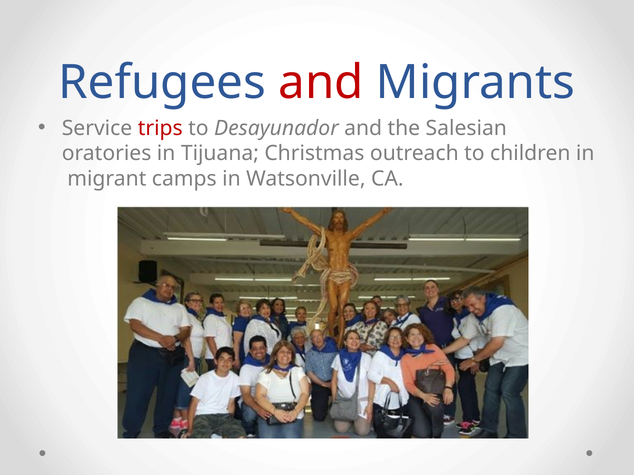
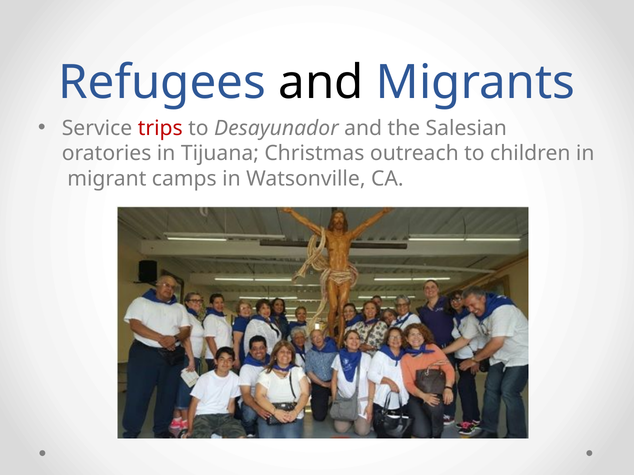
and colour: red -> black (321, 83)
